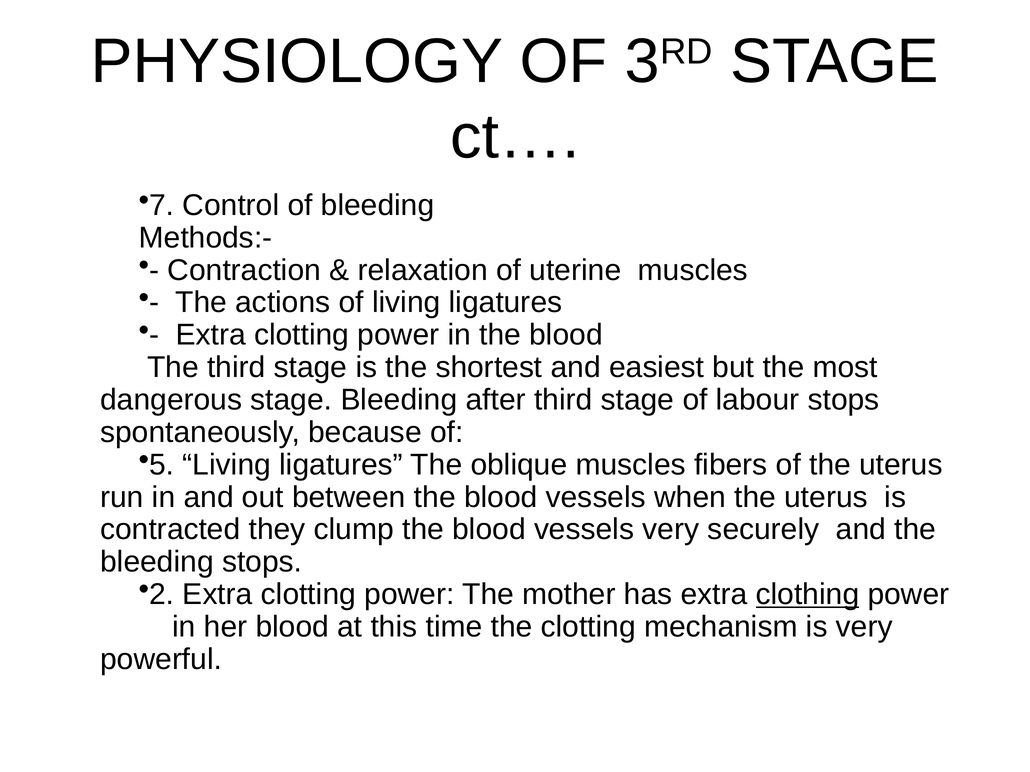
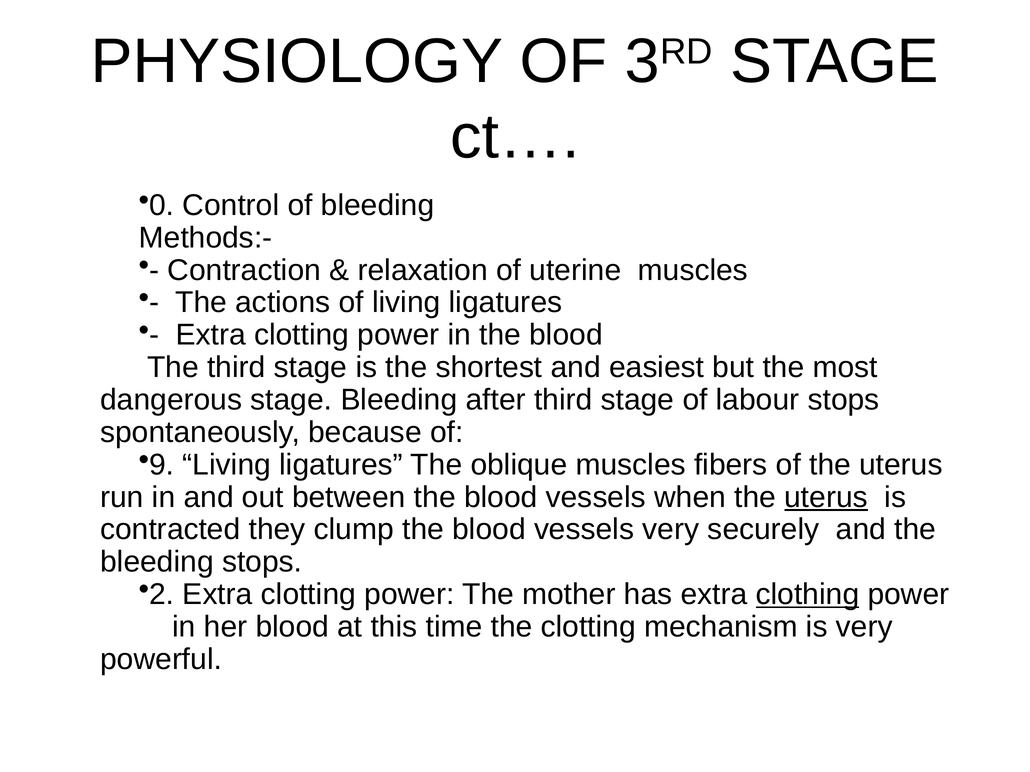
7: 7 -> 0 (162, 205)
5: 5 -> 9 (162, 465)
uterus underline: none -> present (826, 497)
